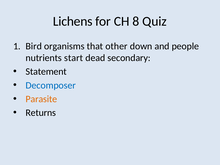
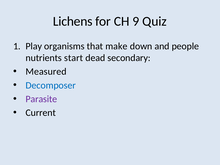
8: 8 -> 9 (136, 21)
Bird: Bird -> Play (34, 46)
other: other -> make (116, 46)
Statement: Statement -> Measured (46, 72)
Parasite colour: orange -> purple (41, 99)
Returns: Returns -> Current (41, 113)
